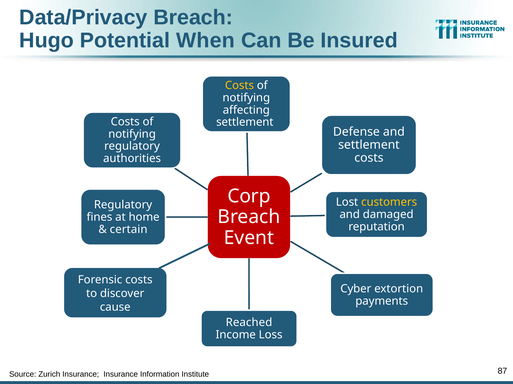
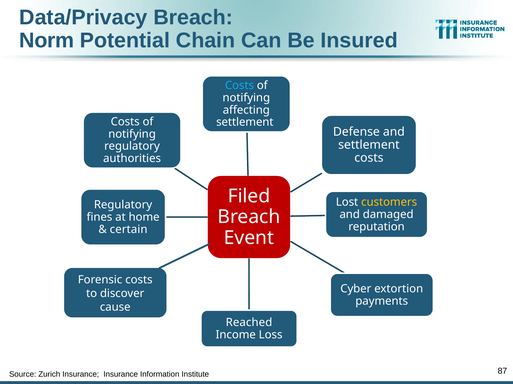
Hugo: Hugo -> Norm (47, 41)
When: When -> Chain (206, 41)
Costs colour: yellow -> light blue (239, 86)
Corp: Corp -> Filed (249, 197)
